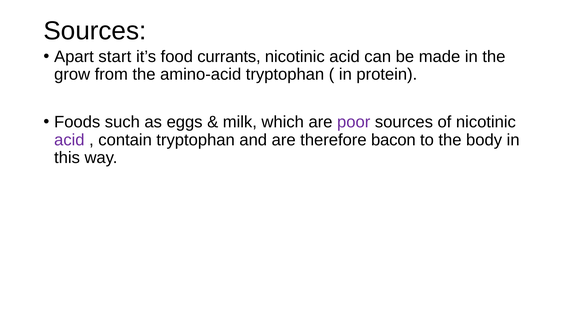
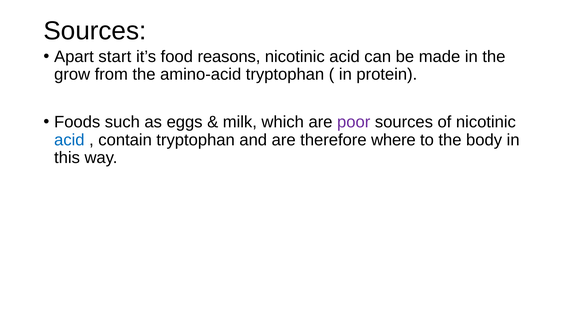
currants: currants -> reasons (229, 57)
acid colour: purple -> blue (69, 140)
bacon: bacon -> where (393, 140)
